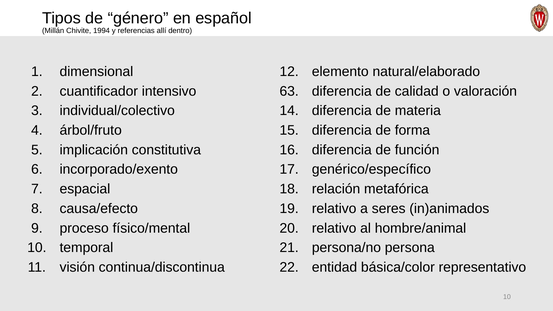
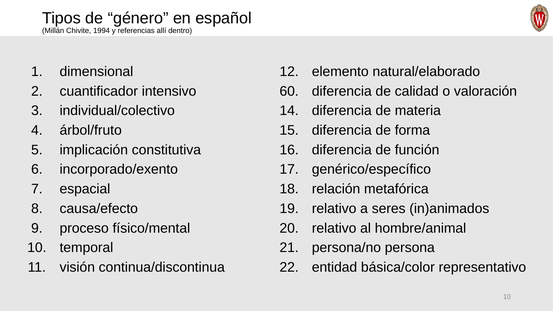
63: 63 -> 60 (289, 91)
